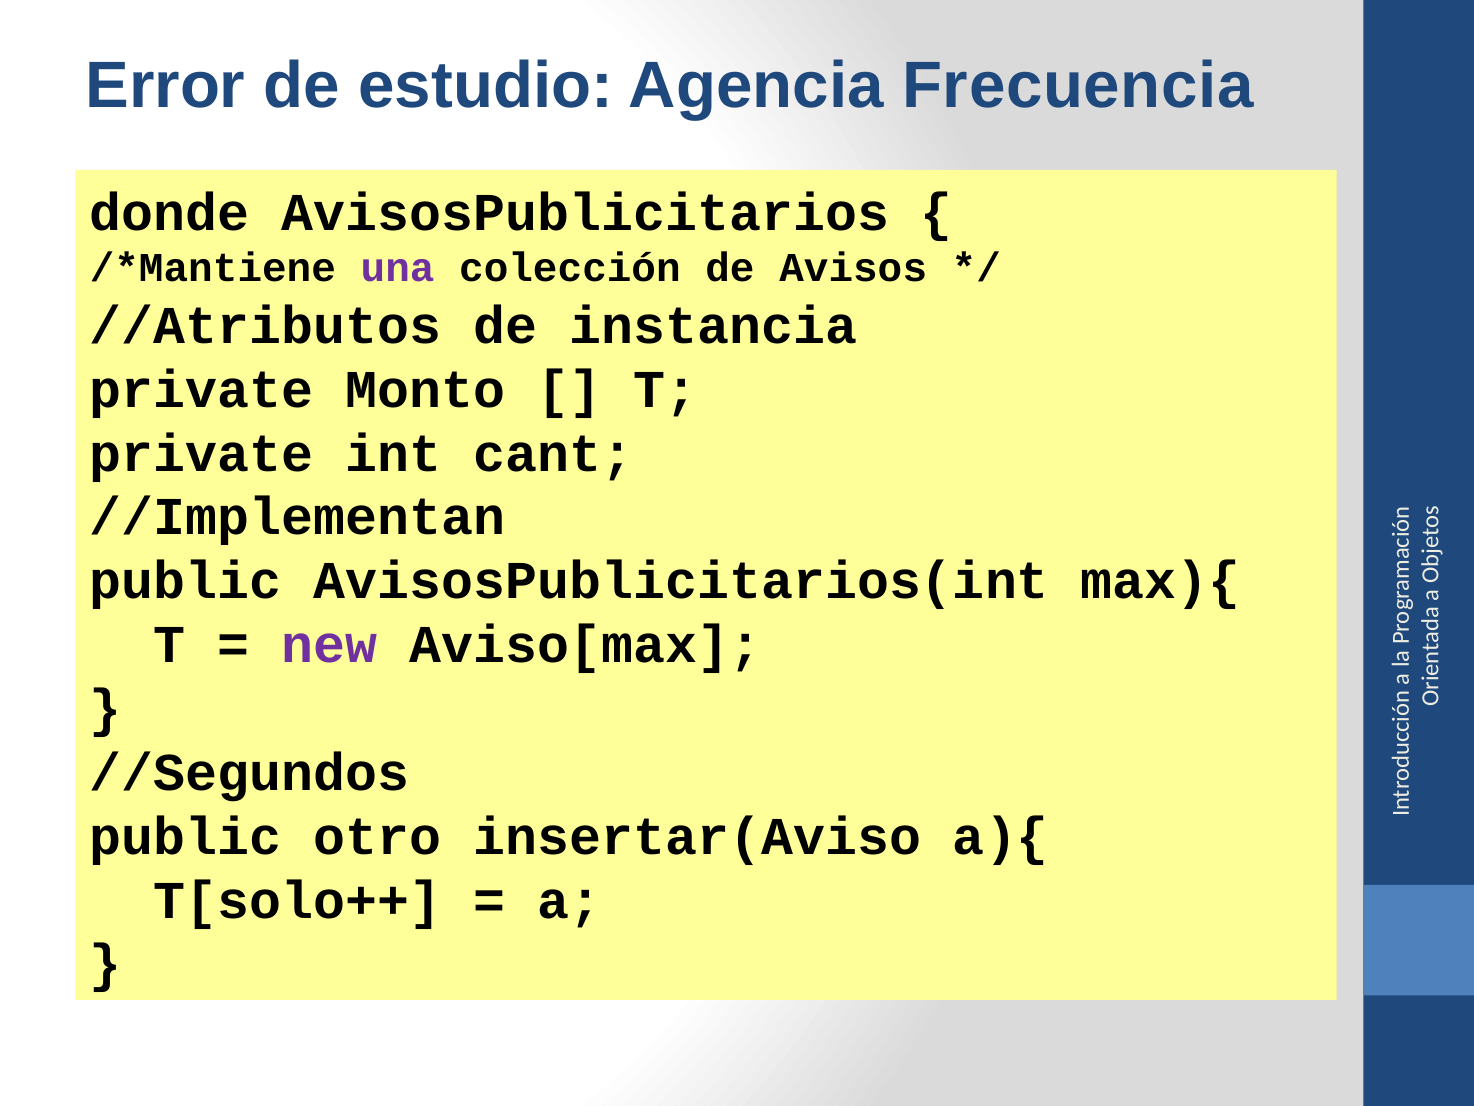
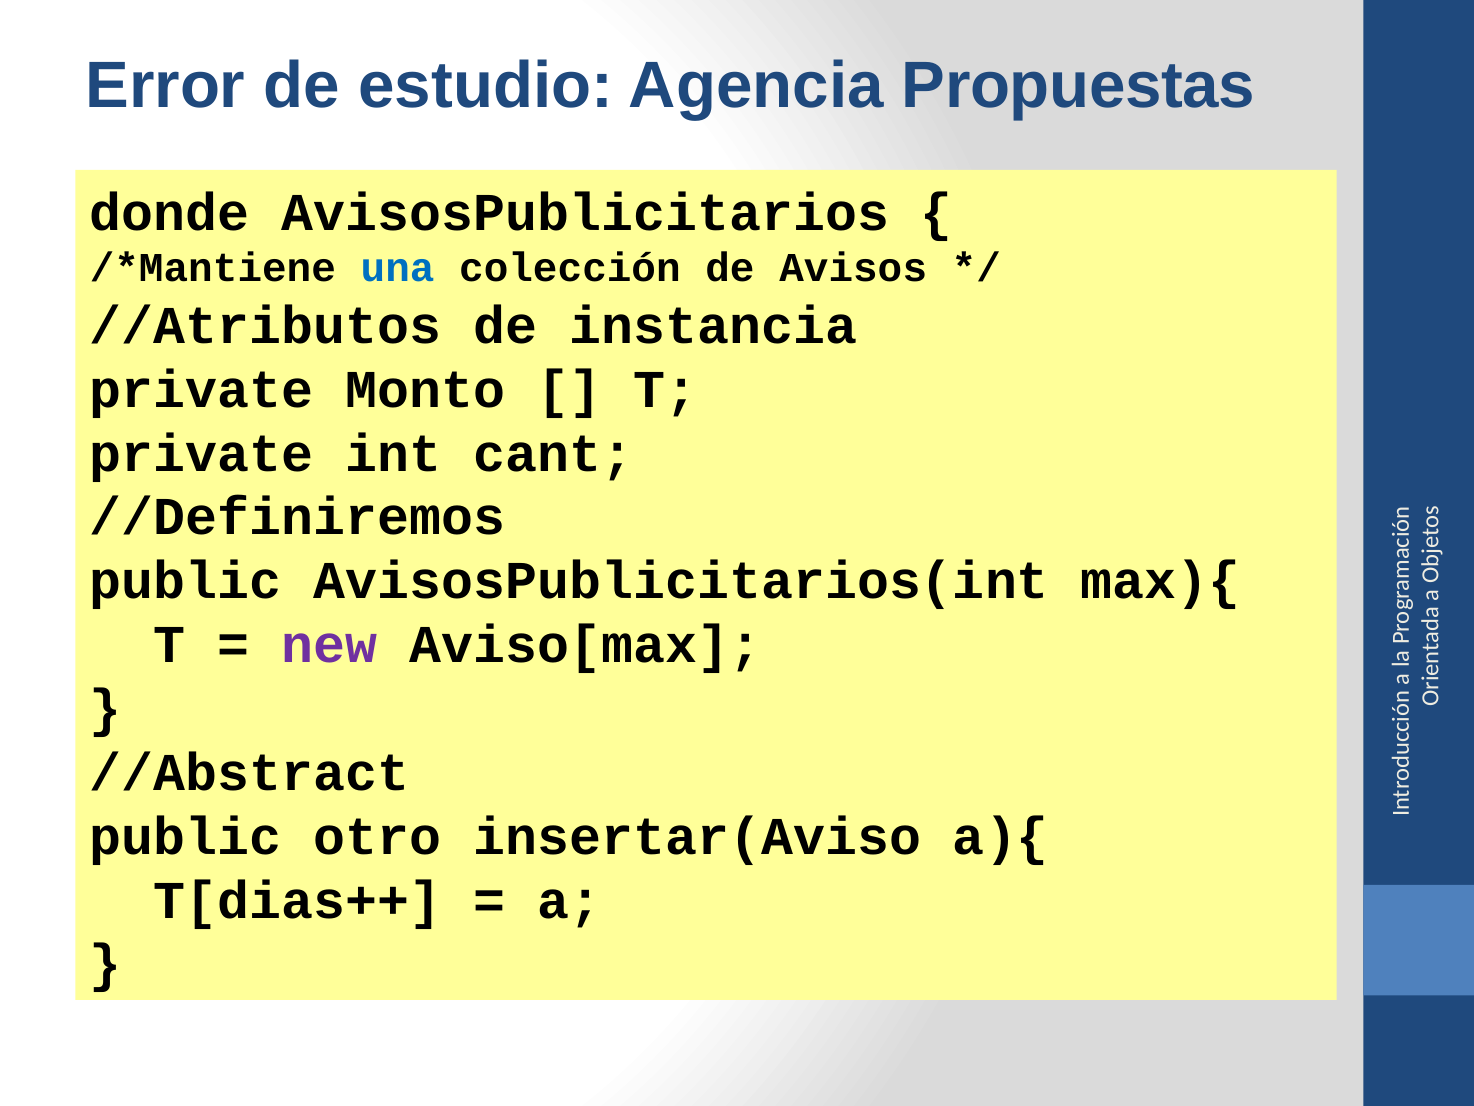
Frecuencia: Frecuencia -> Propuestas (1079, 86)
una colour: purple -> blue (398, 268)
//Implementan: //Implementan -> //Definiremos (298, 517)
//Segundos: //Segundos -> //Abstract (250, 772)
T[solo++: T[solo++ -> T[dias++ (298, 900)
